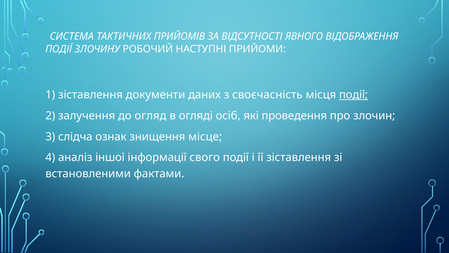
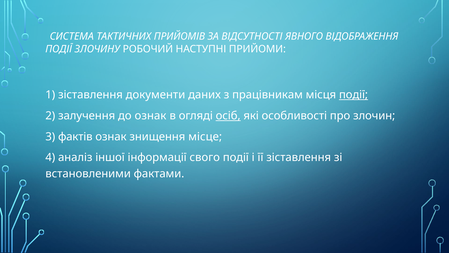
своєчасність: своєчасність -> працівникам (267, 95)
до огляд: огляд -> ознак (151, 116)
осіб underline: none -> present (228, 116)
проведення: проведення -> особливості (294, 116)
слідча: слідча -> фактів (75, 136)
